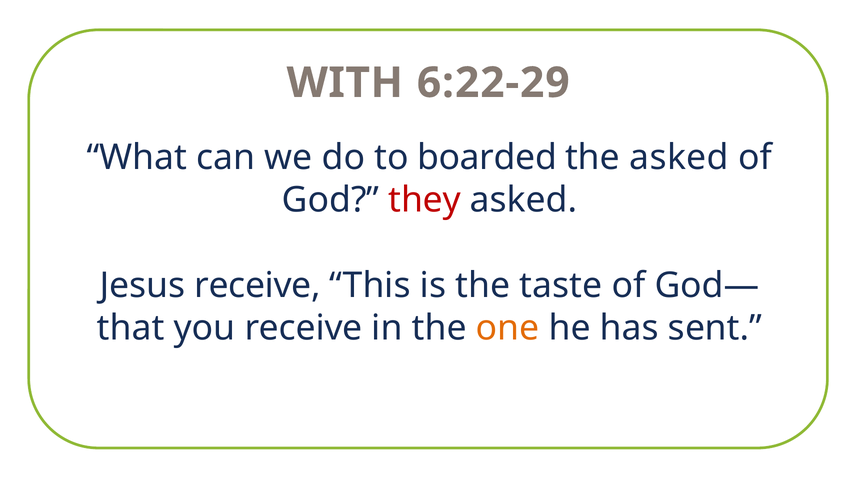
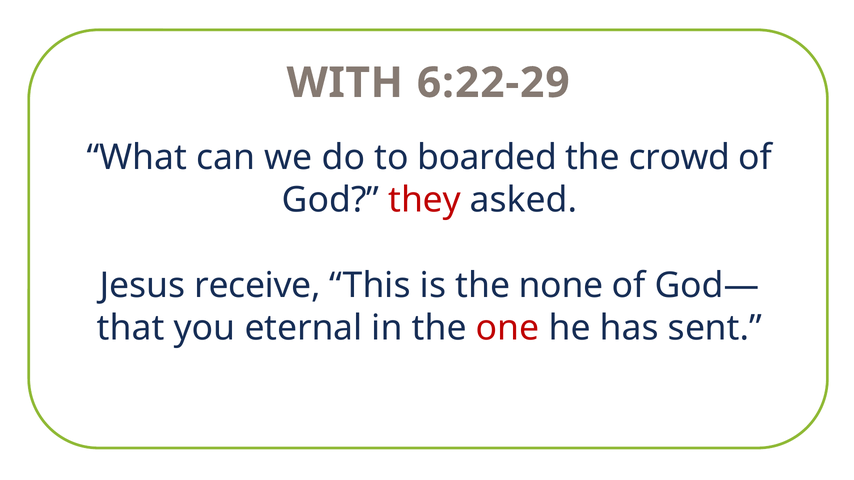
the asked: asked -> crowd (679, 158)
taste: taste -> none (561, 286)
you receive: receive -> eternal (303, 329)
one colour: orange -> red (508, 329)
